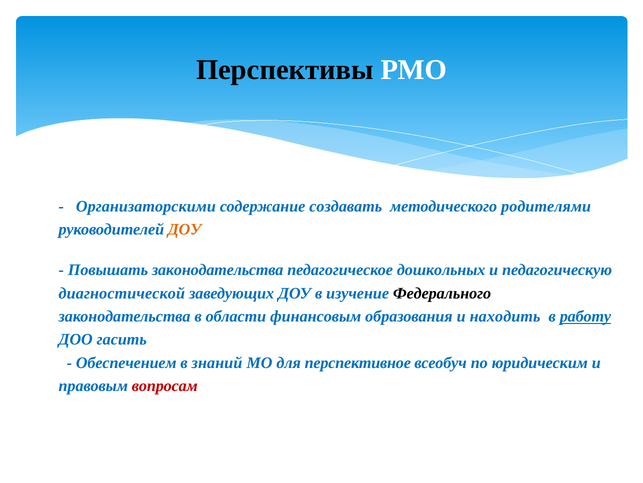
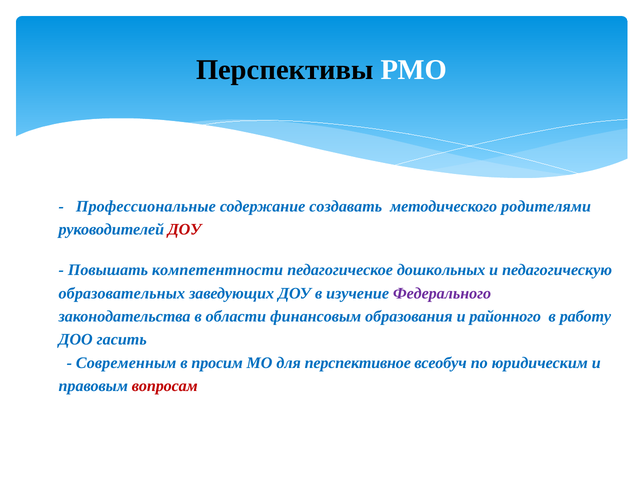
Организаторскими: Организаторскими -> Профессиональные (146, 206)
ДОУ colour: orange -> red (185, 229)
Повышать законодательства: законодательства -> компетентности (218, 270)
диагностической: диагностической -> образовательных (122, 293)
Федерального colour: black -> purple (442, 293)
находить: находить -> районного (505, 316)
работу underline: present -> none (585, 316)
Обеспечением: Обеспечением -> Современным (126, 362)
знаний: знаний -> просим (217, 362)
